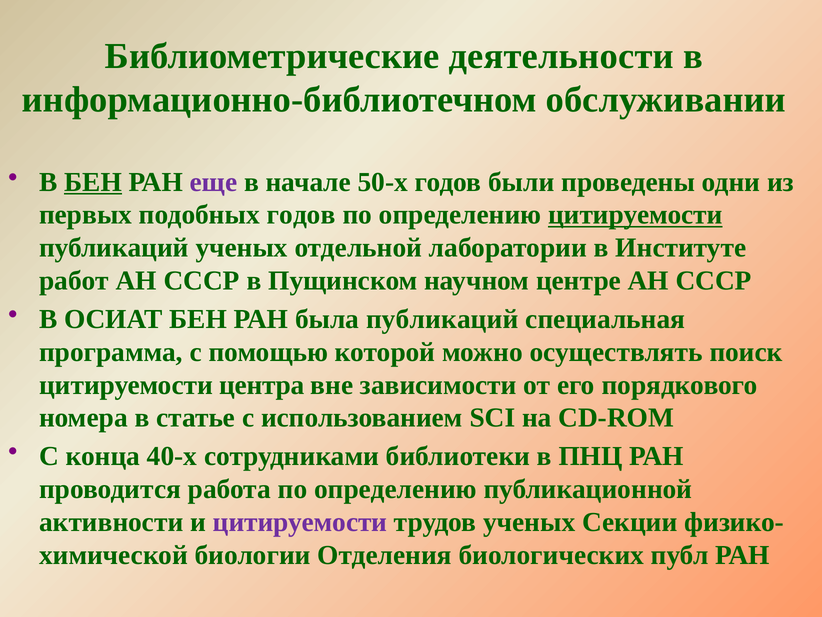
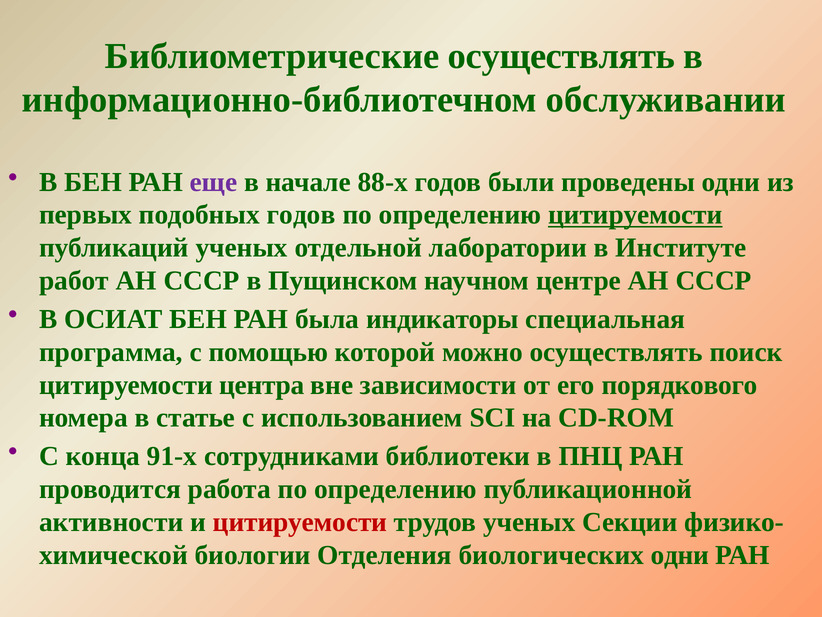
Библиометрические деятельности: деятельности -> осуществлять (562, 56)
БЕН underline: present -> none (93, 182)
50-х: 50-х -> 88-х (383, 182)
была публикаций: публикаций -> индикаторы (442, 319)
40-х: 40-х -> 91-х (172, 456)
цитируемости colour: purple -> red (300, 522)
биологических публ: публ -> одни (680, 555)
